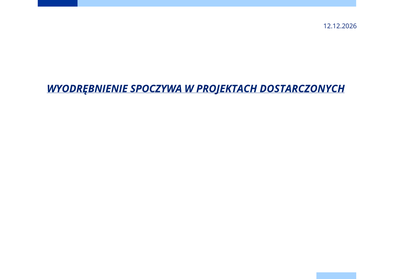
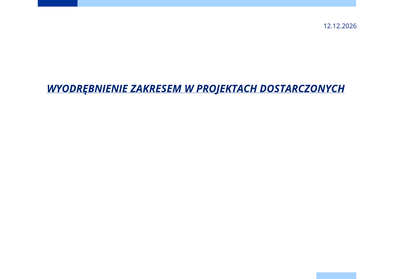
SPOCZYWA: SPOCZYWA -> ZAKRESEM (156, 89)
